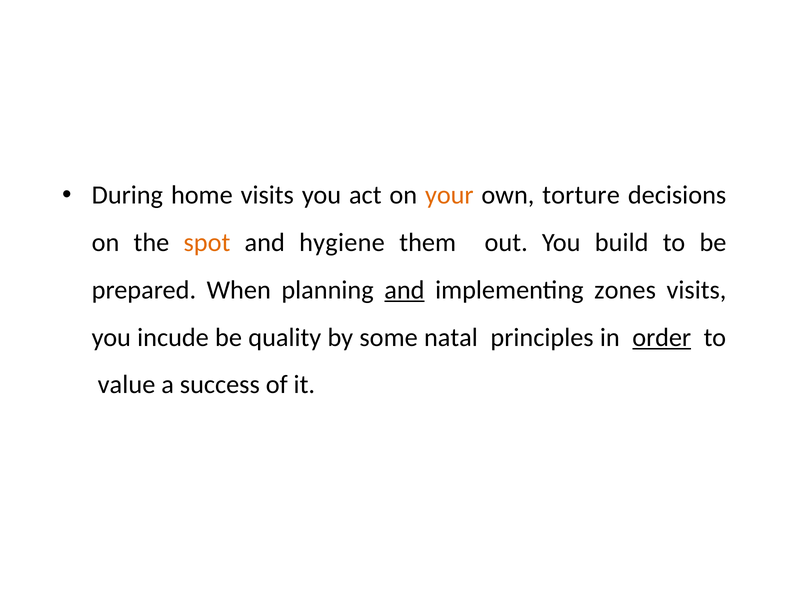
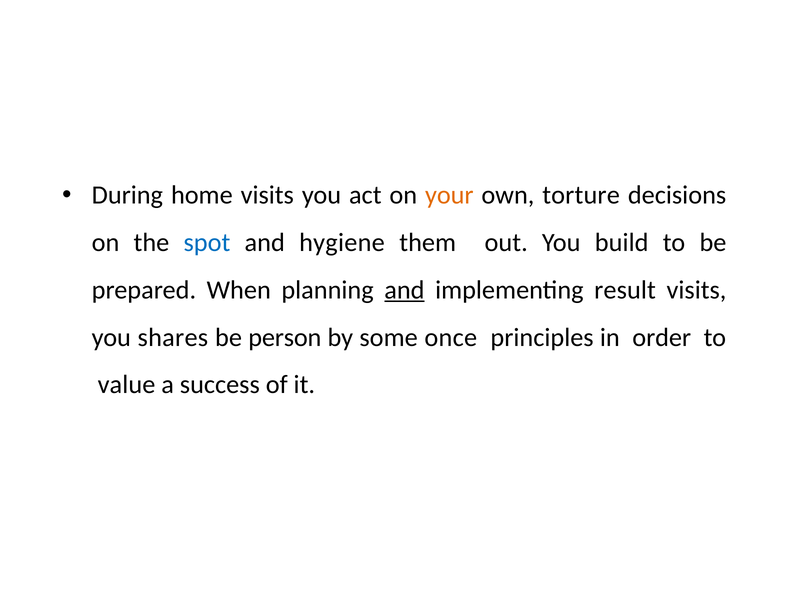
spot colour: orange -> blue (207, 243)
zones: zones -> result (625, 290)
incude: incude -> shares (173, 337)
quality: quality -> person (285, 337)
natal: natal -> once (451, 337)
order underline: present -> none (662, 337)
